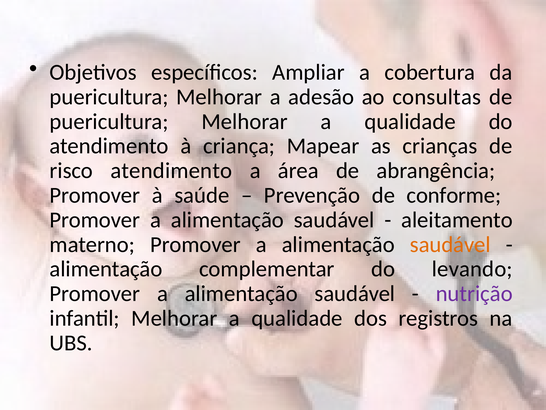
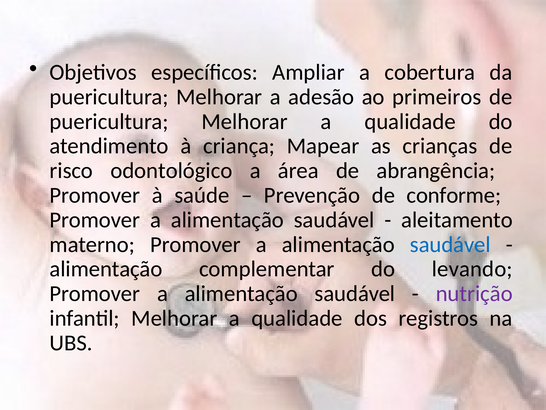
consultas: consultas -> primeiros (437, 97)
risco atendimento: atendimento -> odontológico (171, 171)
saudável colour: orange -> blue (450, 244)
